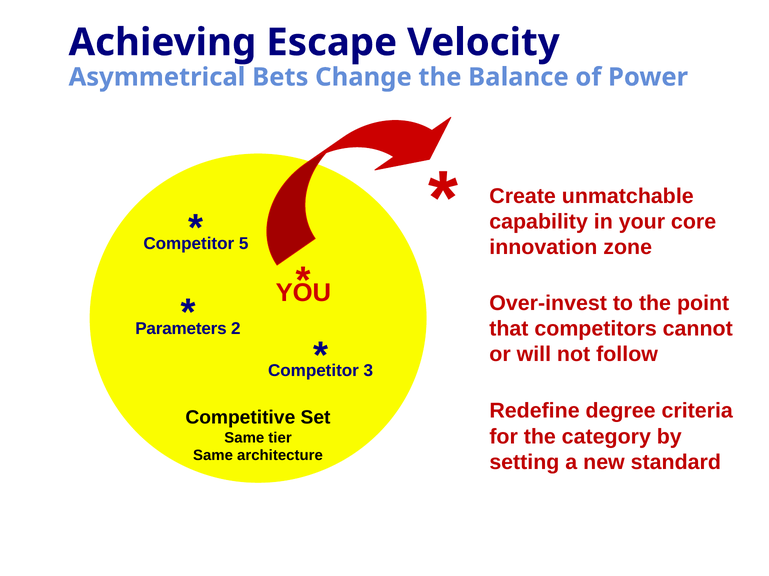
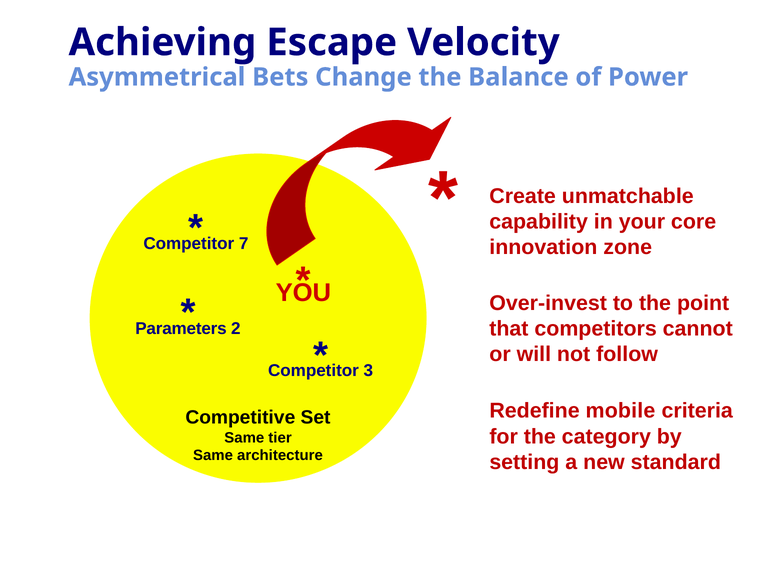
5: 5 -> 7 (244, 244)
degree: degree -> mobile (620, 411)
